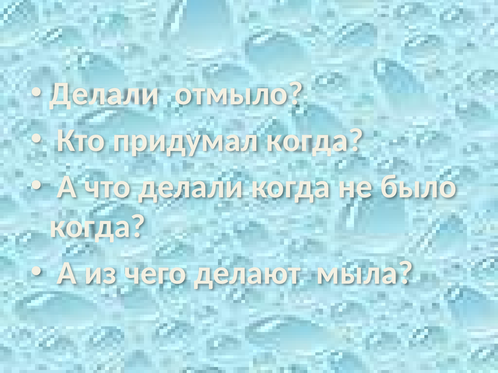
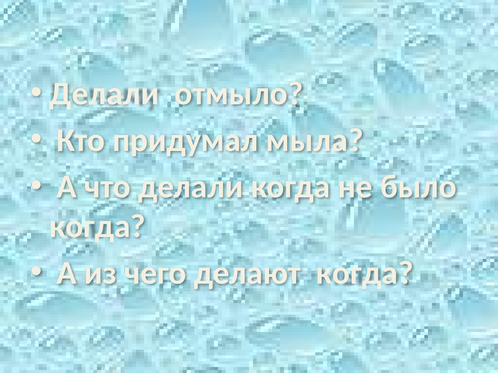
придумал когда: когда -> мыла (315, 140)
делают мыла: мыла -> когда (365, 273)
